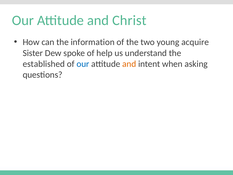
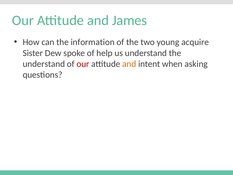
Christ: Christ -> James (130, 20)
established: established -> understand (44, 64)
our colour: blue -> red (83, 64)
